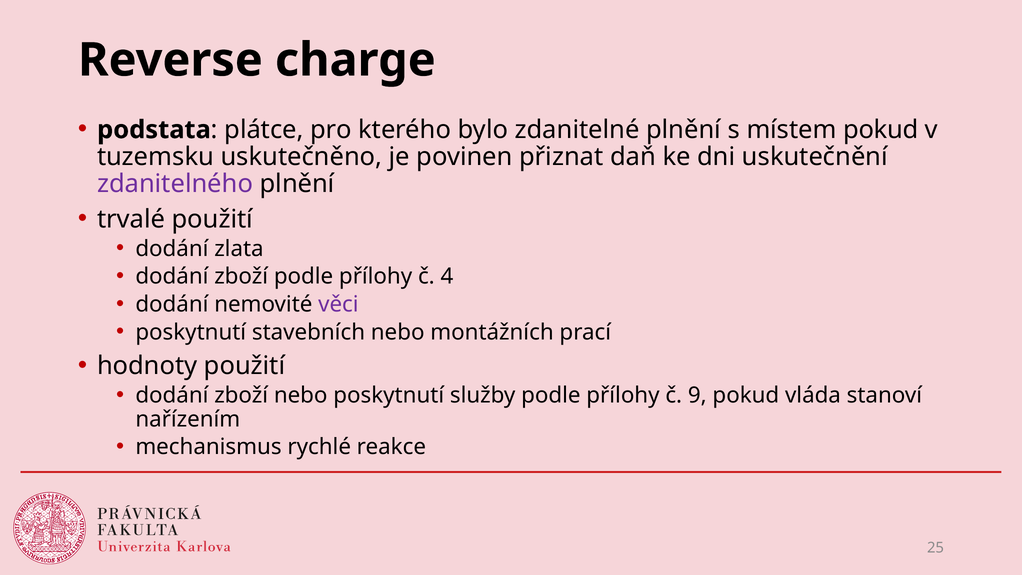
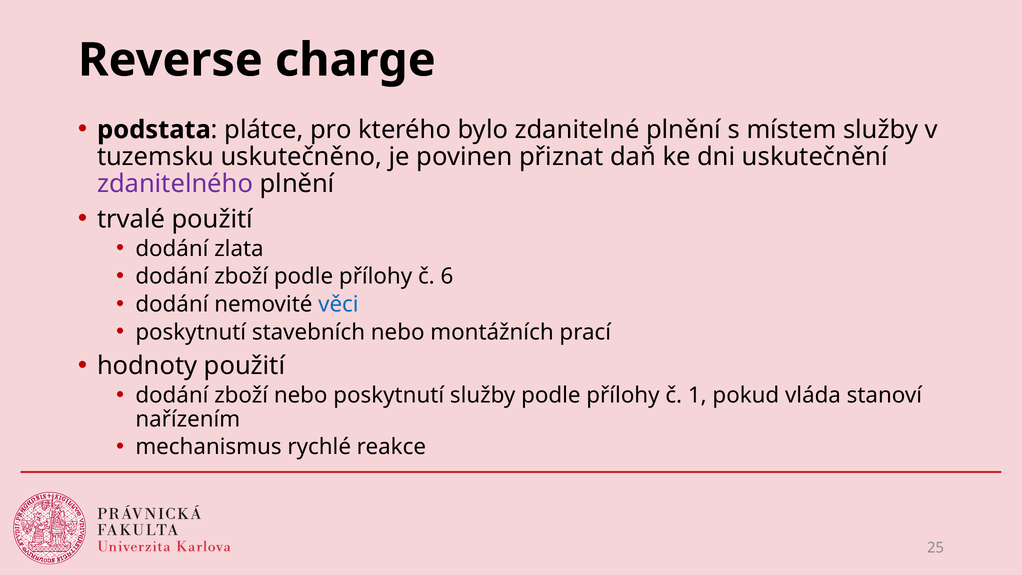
místem pokud: pokud -> služby (881, 130)
4: 4 -> 6 (447, 276)
věci colour: purple -> blue (338, 304)
9: 9 -> 1 (697, 395)
